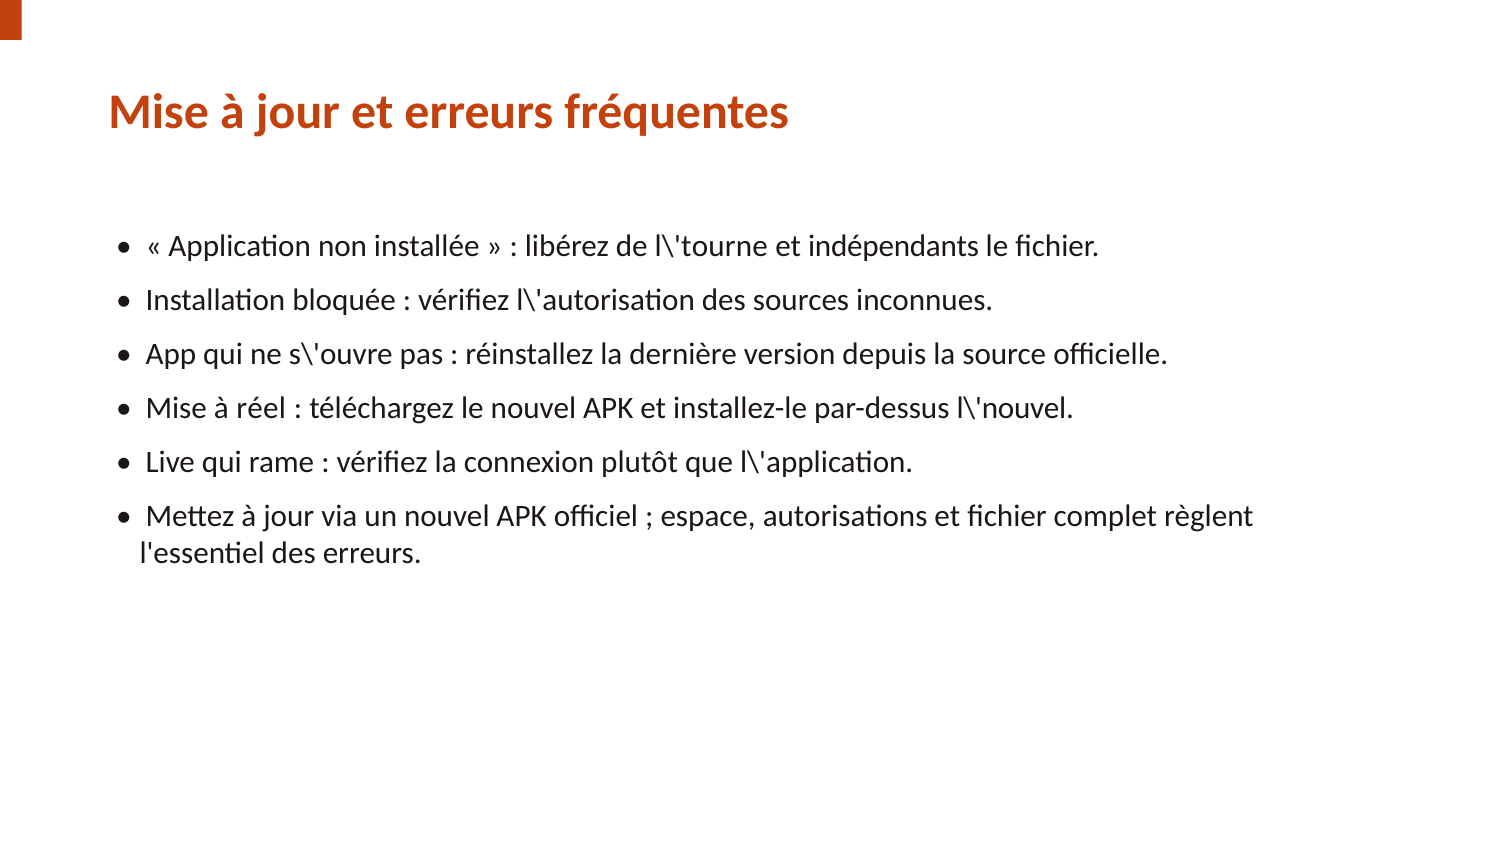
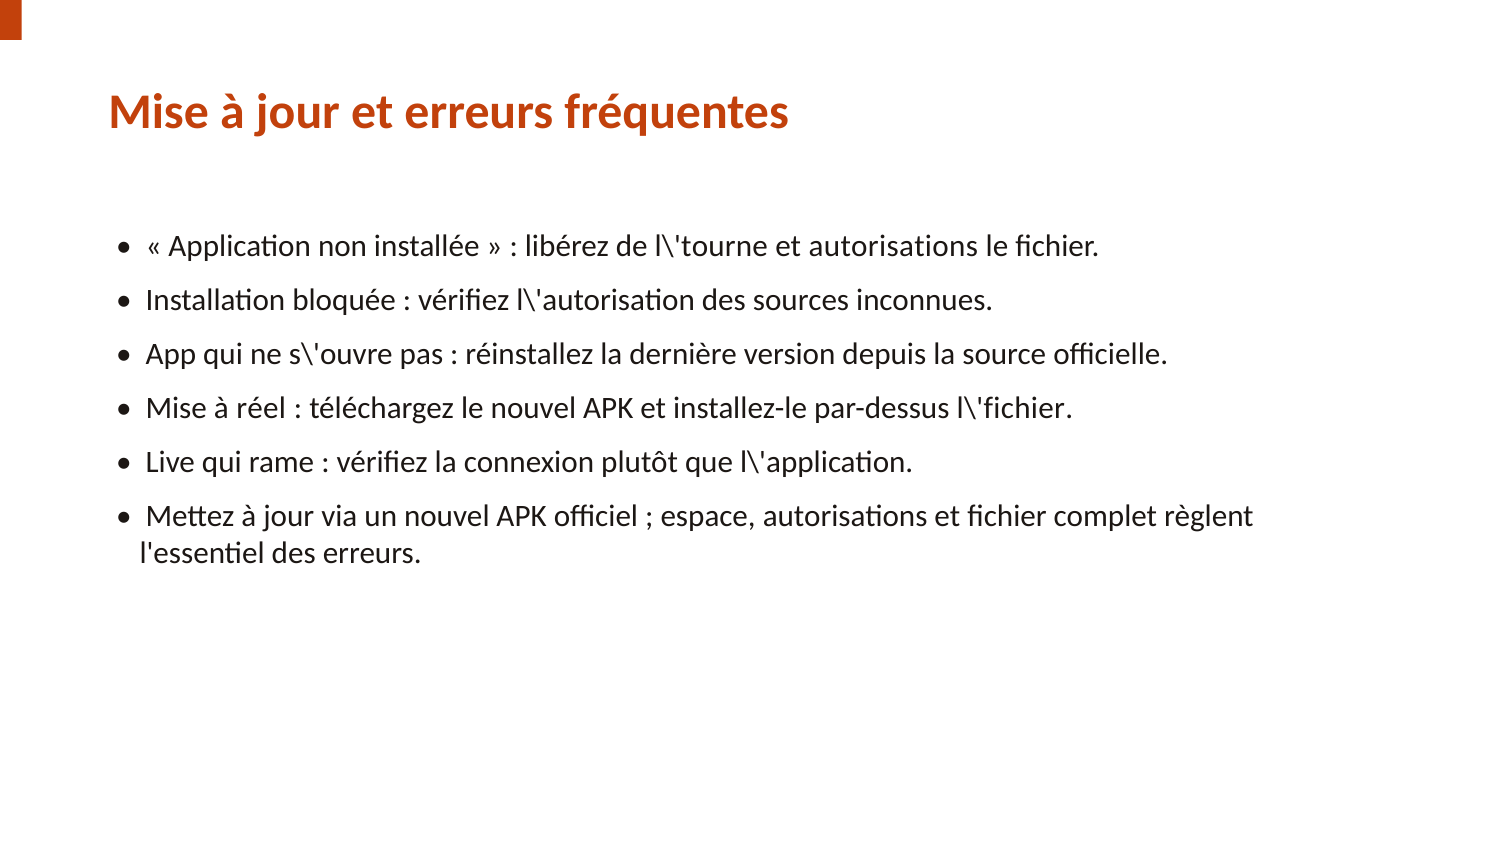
et indépendants: indépendants -> autorisations (893, 246)
l\'nouvel: l\'nouvel -> l\'fichier (1015, 408)
